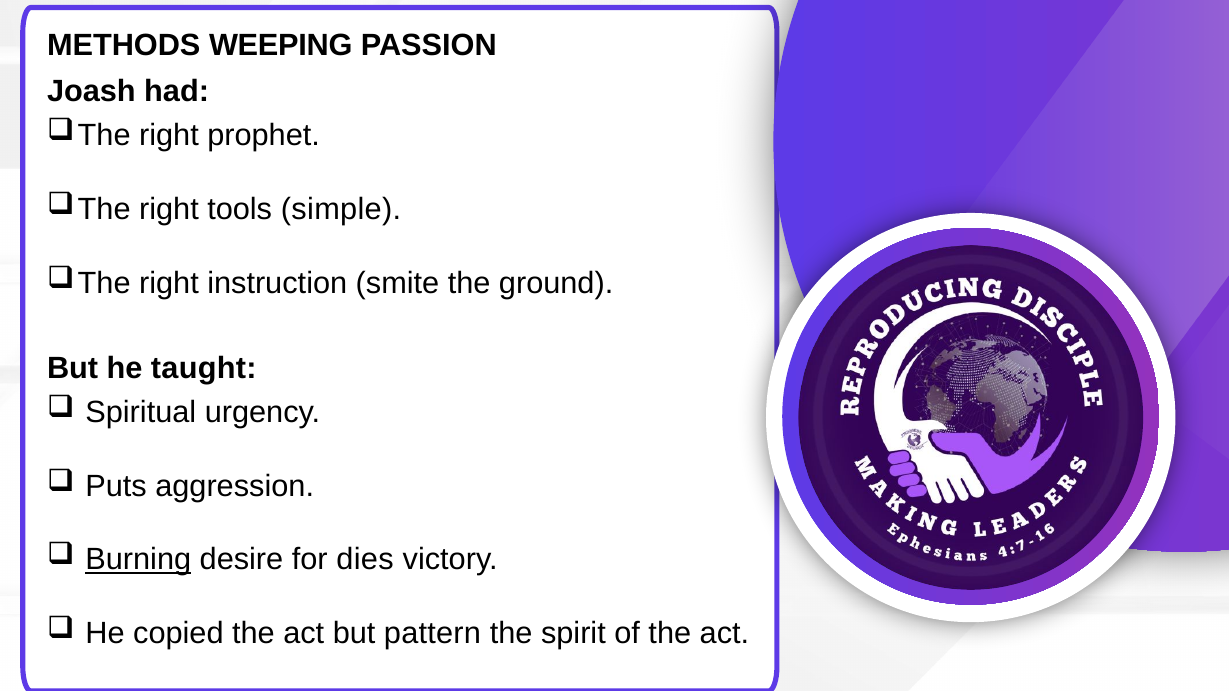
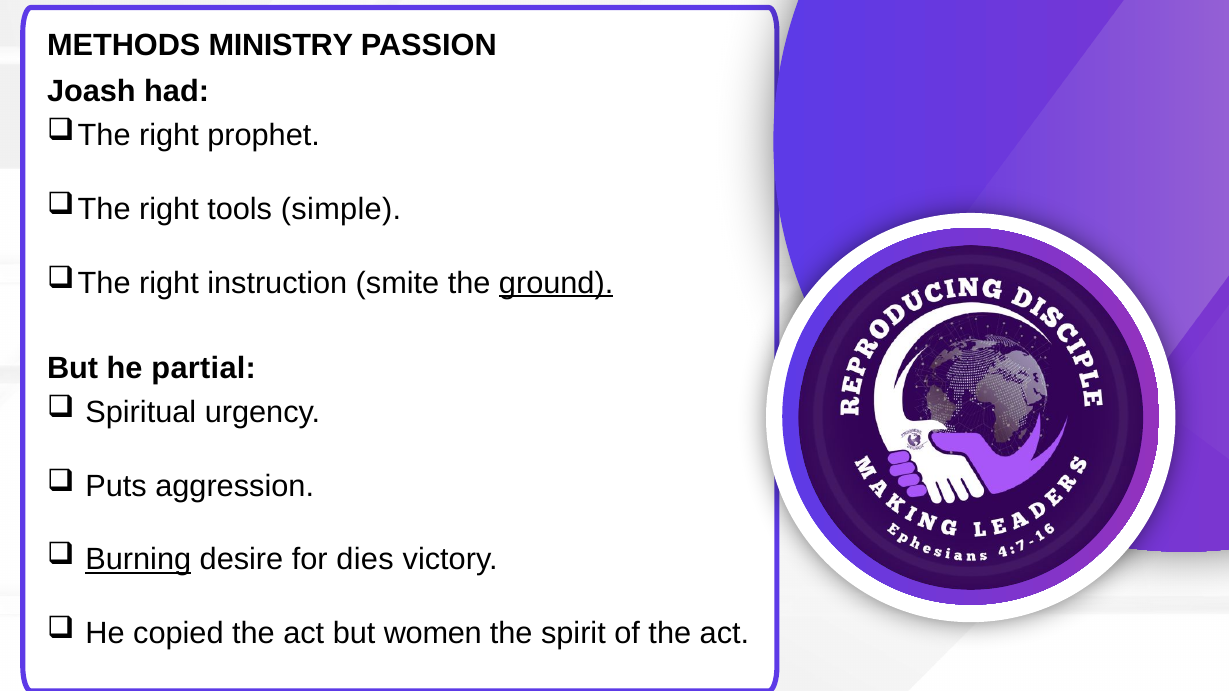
WEEPING: WEEPING -> MINISTRY (281, 46)
ground underline: none -> present (556, 283)
taught: taught -> partial (204, 369)
pattern: pattern -> women (433, 634)
